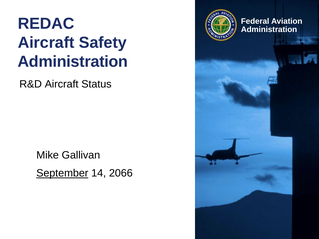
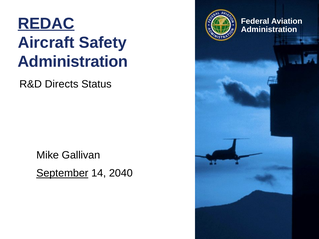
REDAC underline: none -> present (46, 24)
R&D Aircraft: Aircraft -> Directs (62, 84)
2066: 2066 -> 2040 (121, 173)
